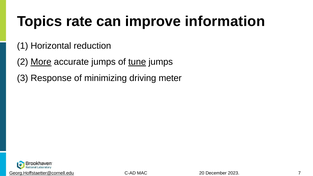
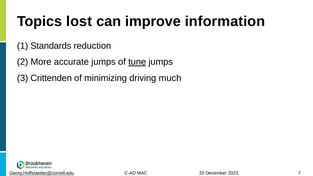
rate: rate -> lost (79, 21)
Horizontal: Horizontal -> Standards (51, 46)
More underline: present -> none (41, 62)
Response: Response -> Crittenden (51, 78)
meter: meter -> much (170, 78)
